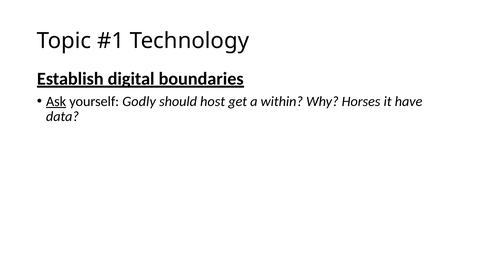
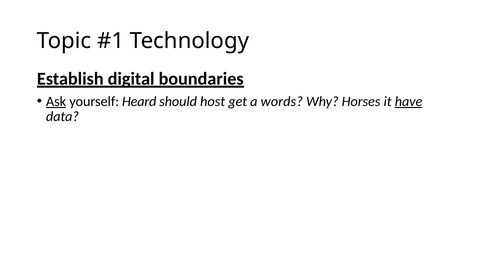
Godly: Godly -> Heard (139, 101)
within: within -> words (282, 101)
have underline: none -> present (409, 101)
